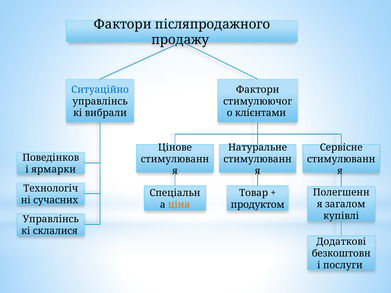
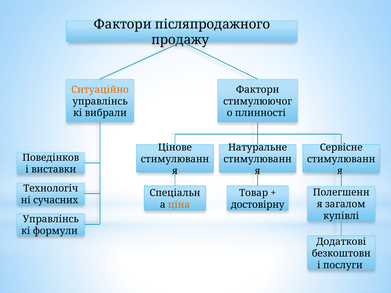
Ситуаційно colour: blue -> orange (100, 90)
клієнтами: клієнтами -> плинності (260, 113)
ярмарки: ярмарки -> виставки (54, 170)
продуктом: продуктом -> достовірну (258, 205)
склалися: склалися -> формули (55, 231)
